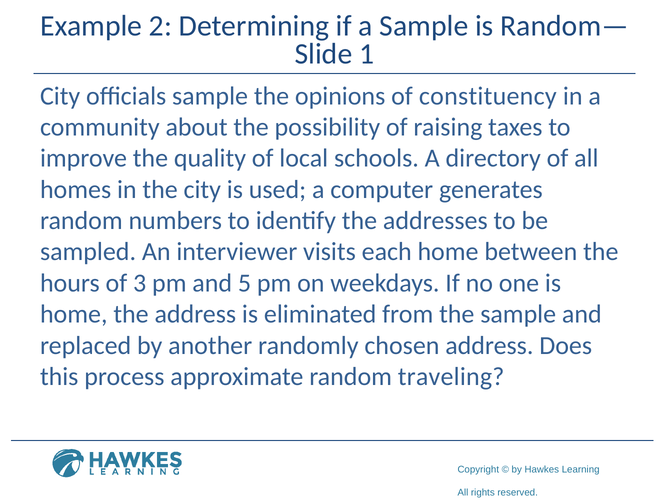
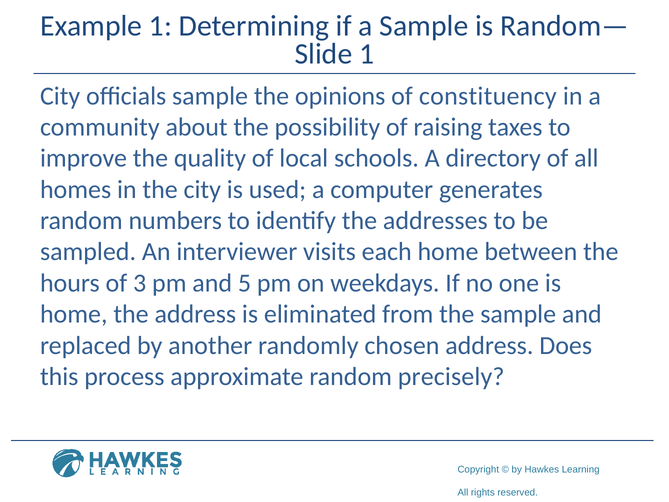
Example 2: 2 -> 1 (160, 26)
traveling: traveling -> precisely (451, 376)
